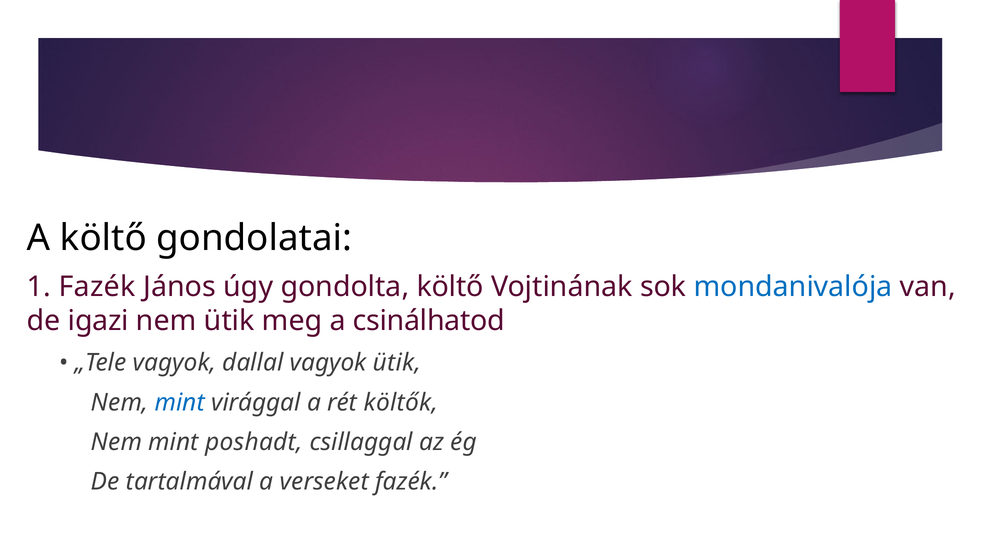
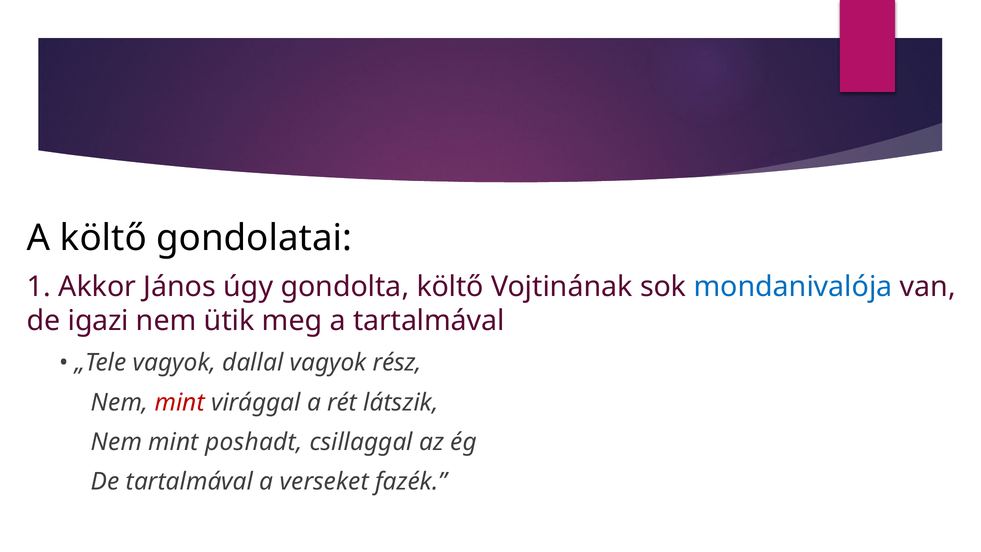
1 Fazék: Fazék -> Akkor (97, 287)
a csinálhatod: csinálhatod -> tartalmával (429, 321)
vagyok ütik: ütik -> rész (397, 363)
mint colour: blue -> red (180, 402)
költők: költők -> látszik (401, 402)
